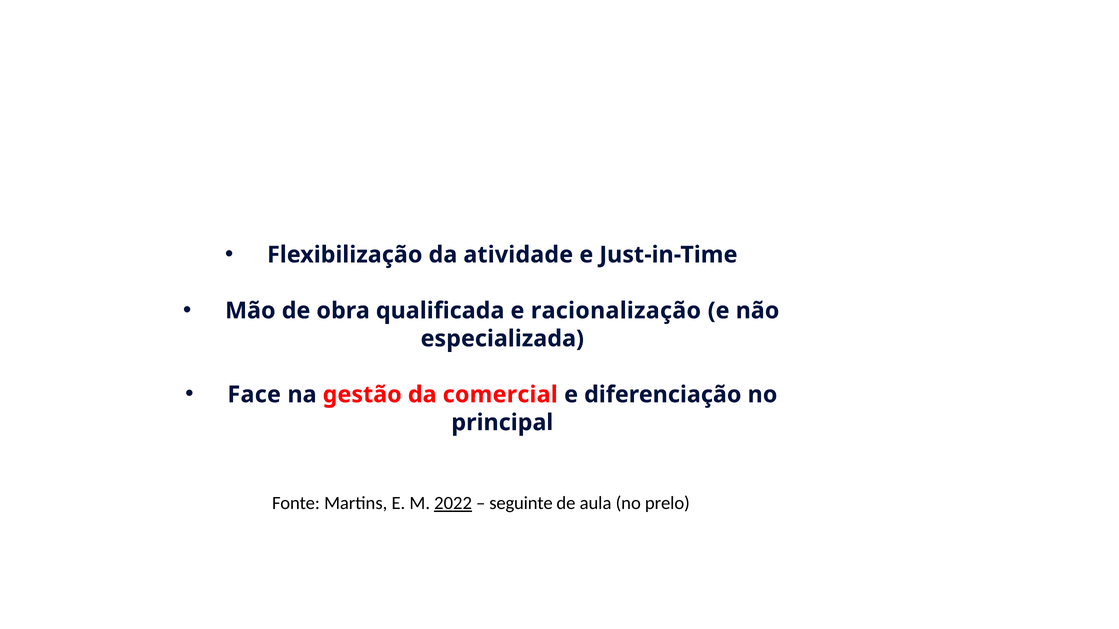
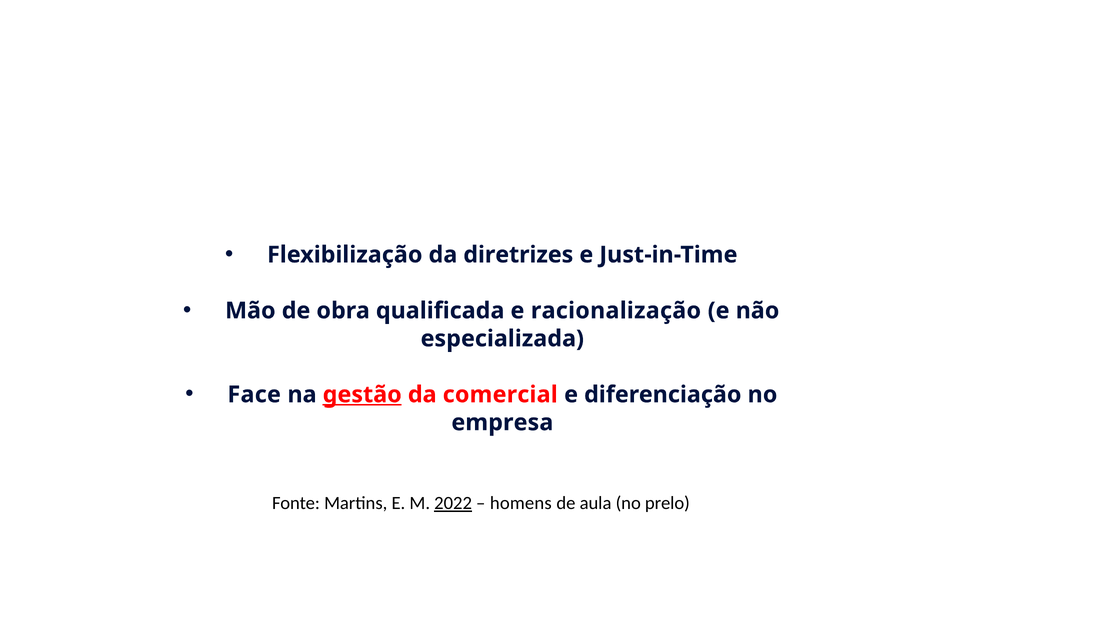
atividade: atividade -> diretrizes (518, 255)
gestão underline: none -> present (362, 395)
principal: principal -> empresa (502, 423)
seguinte: seguinte -> homens (521, 504)
